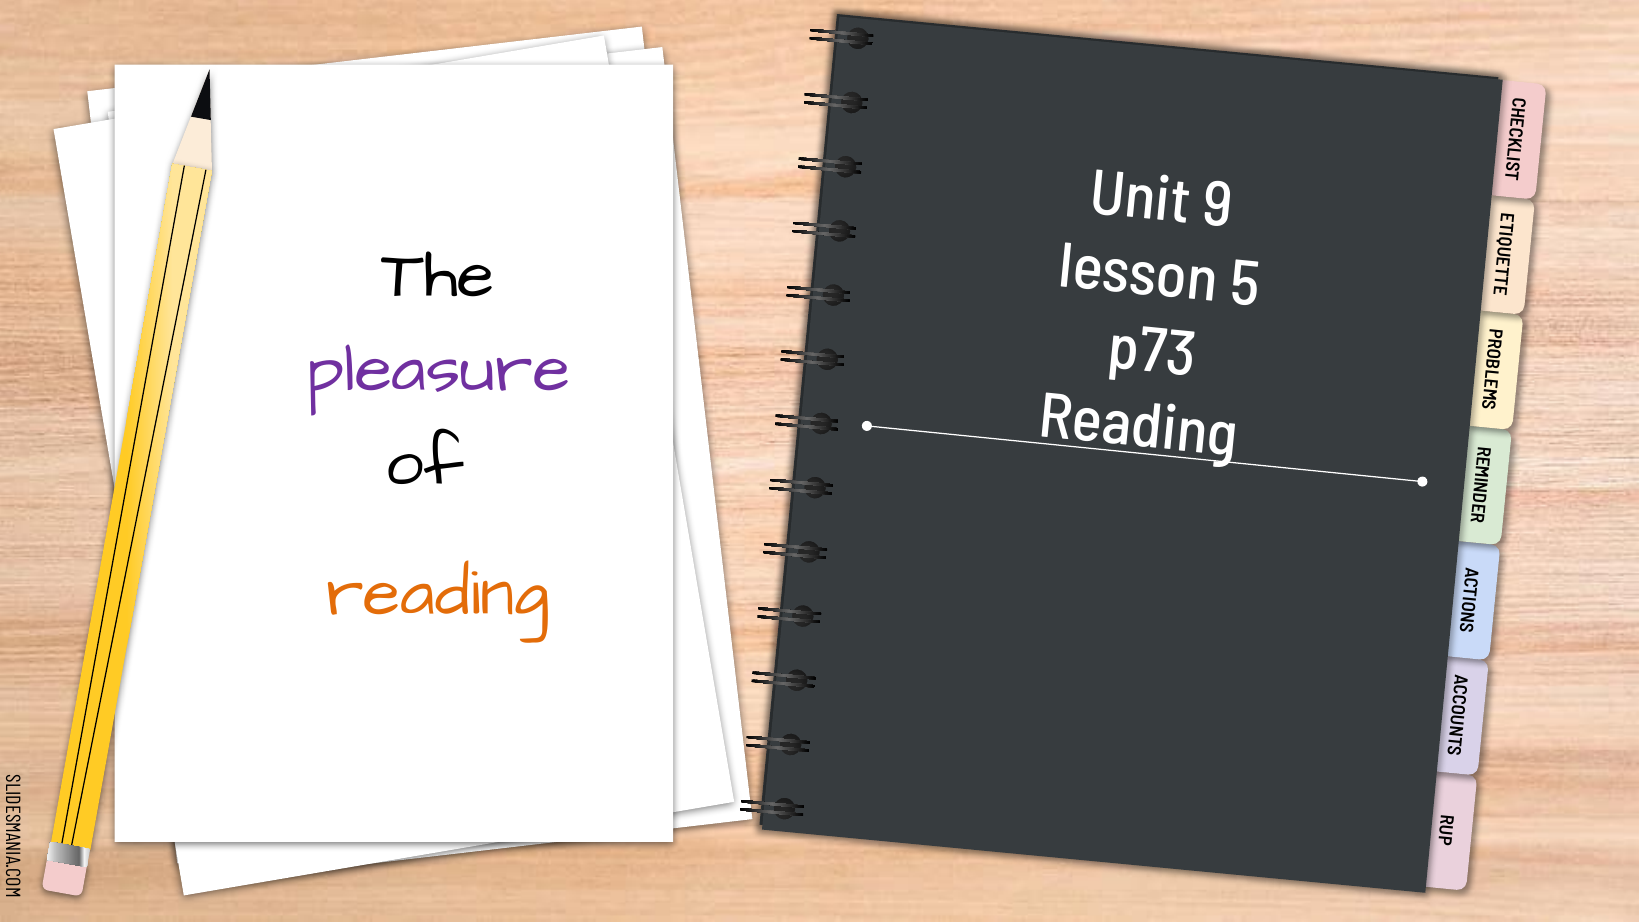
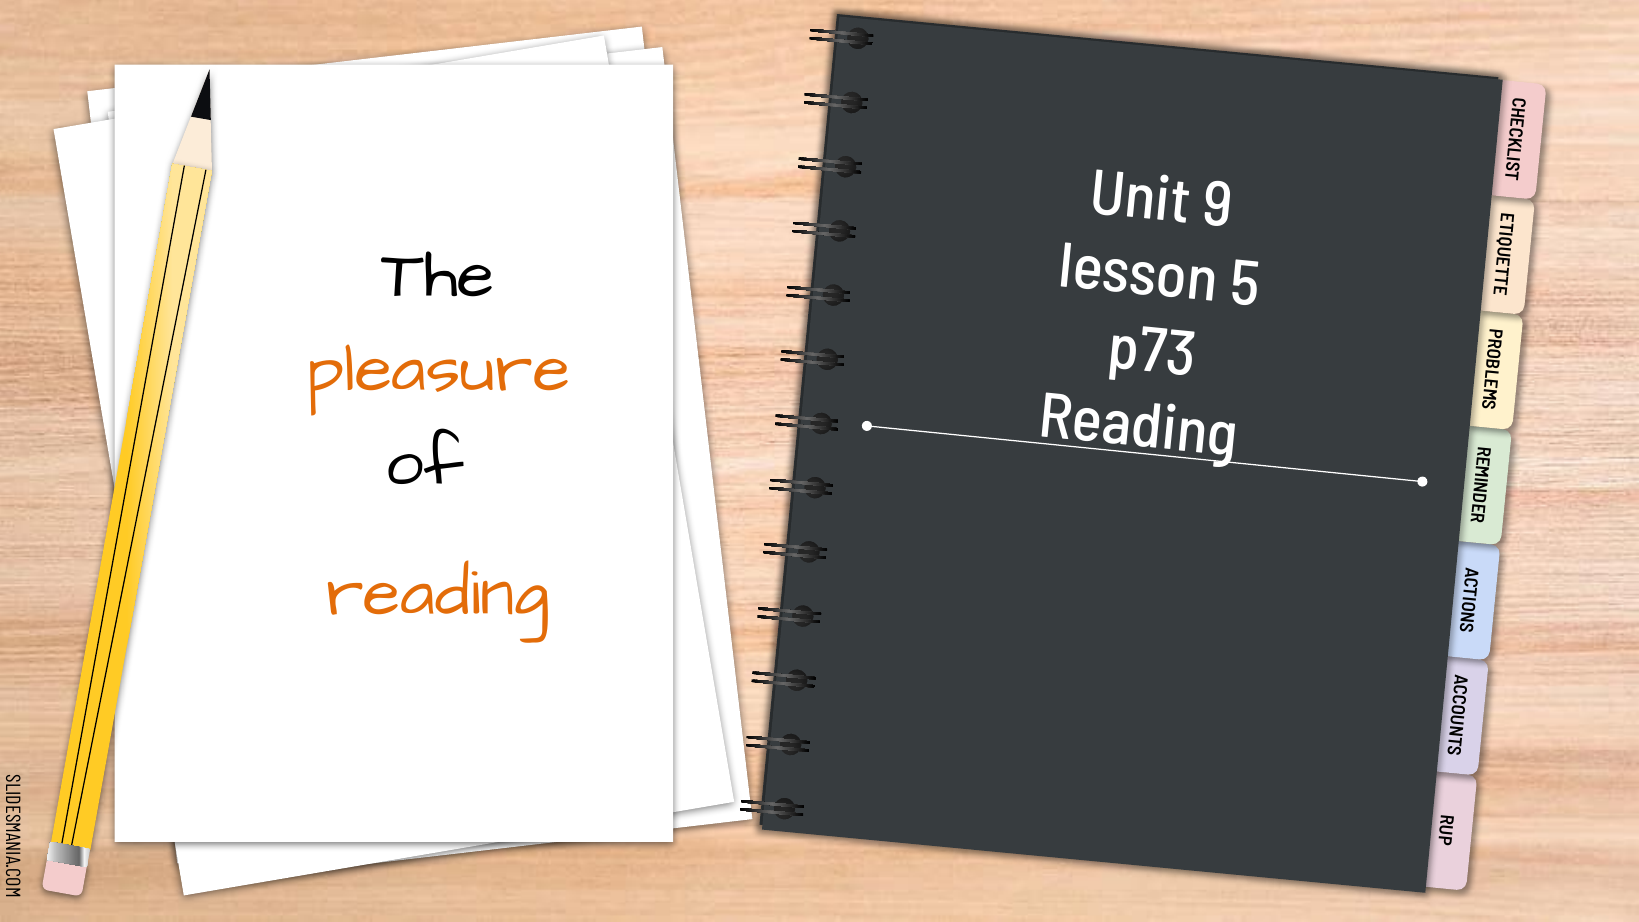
pleasure colour: purple -> orange (438, 368)
